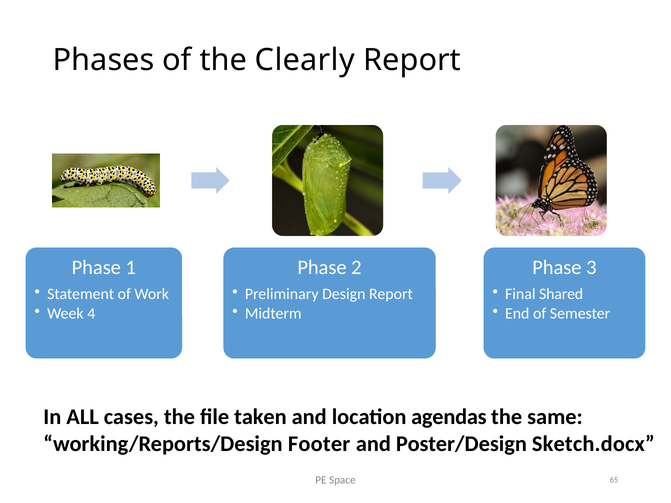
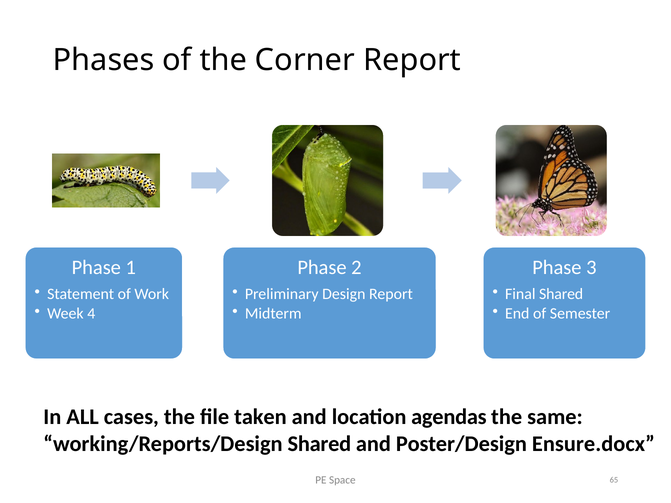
Clearly: Clearly -> Corner (305, 60)
working/Reports/Design Footer: Footer -> Shared (319, 444)
Sketch.docx: Sketch.docx -> Ensure.docx (593, 444)
